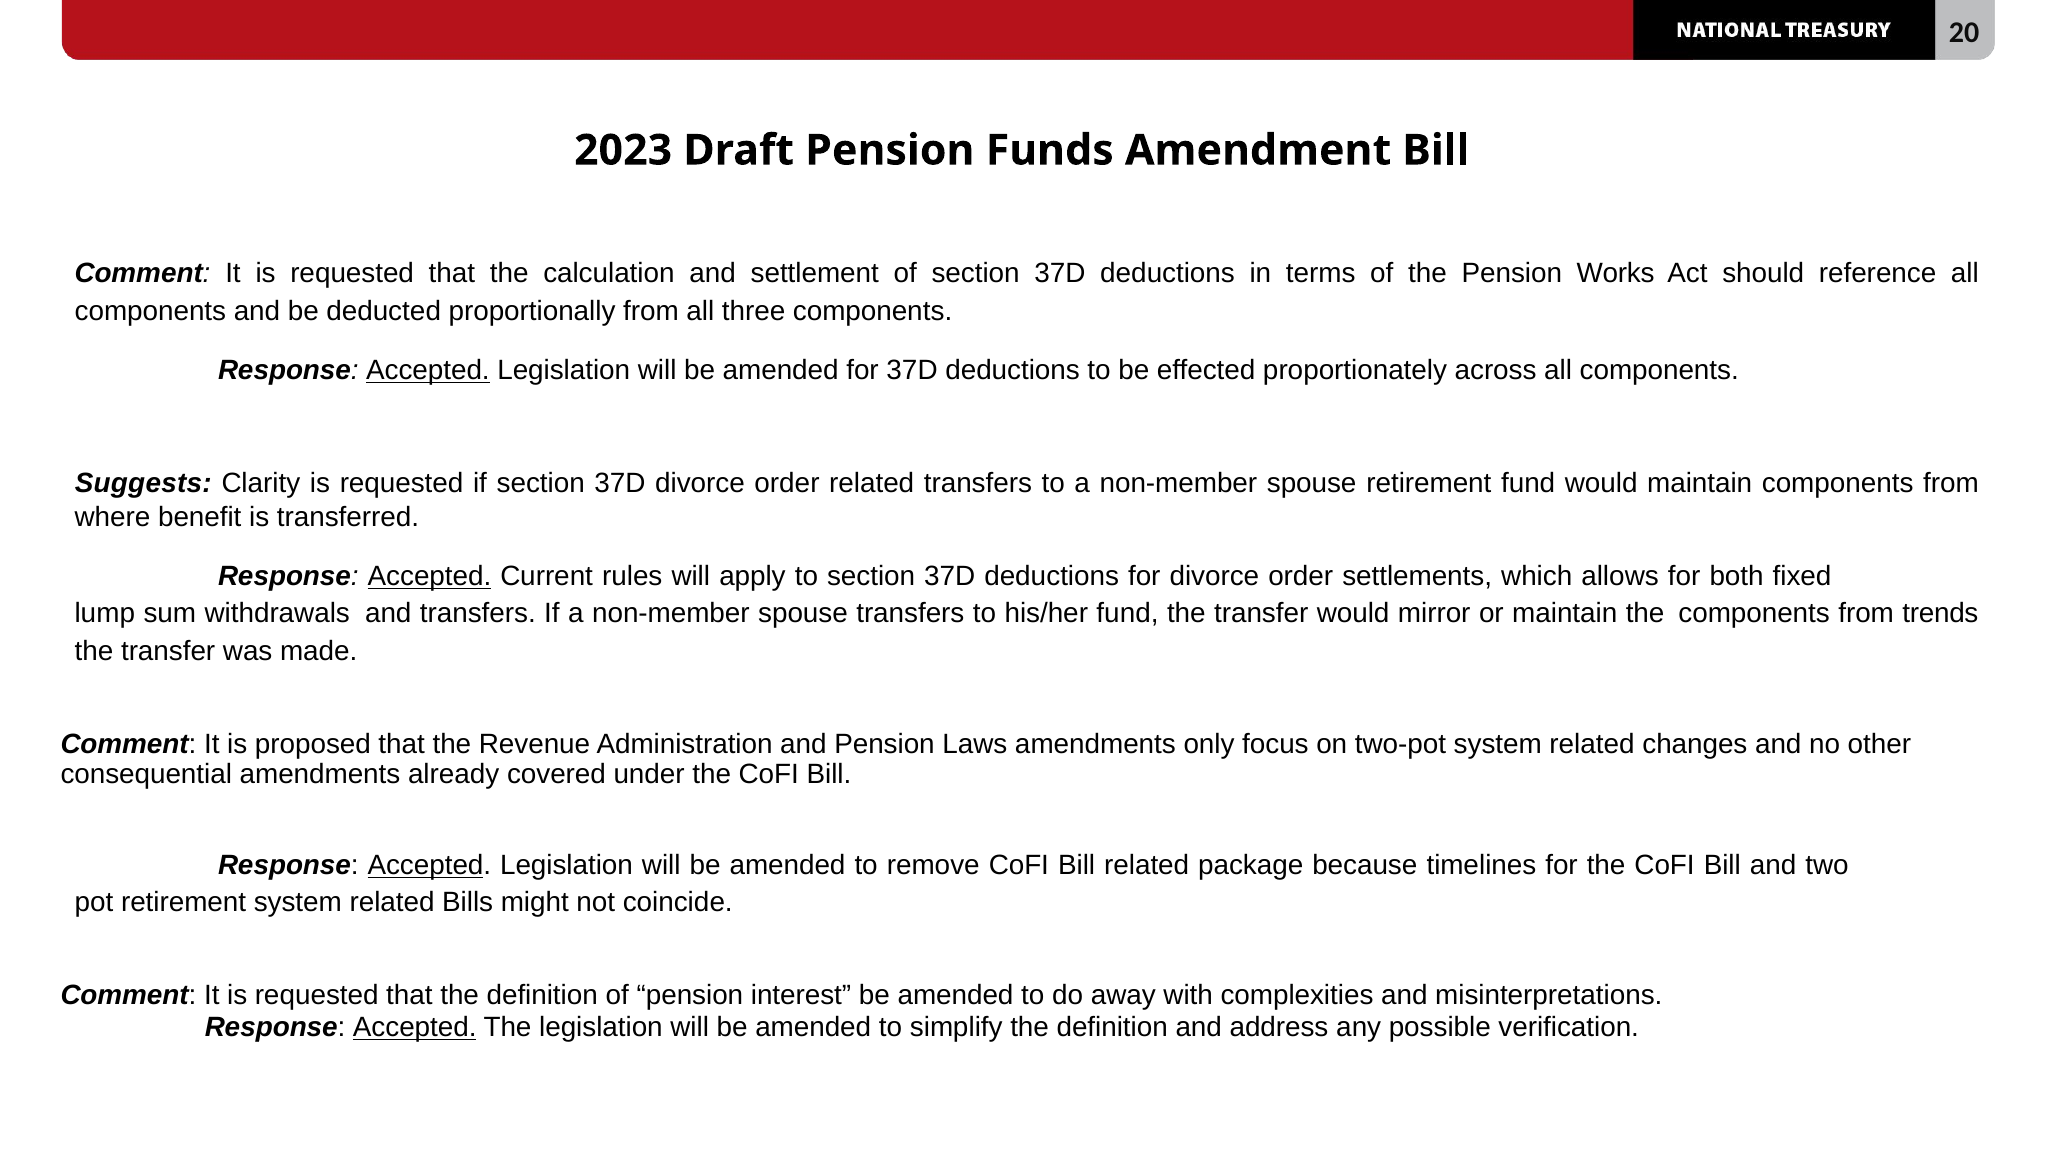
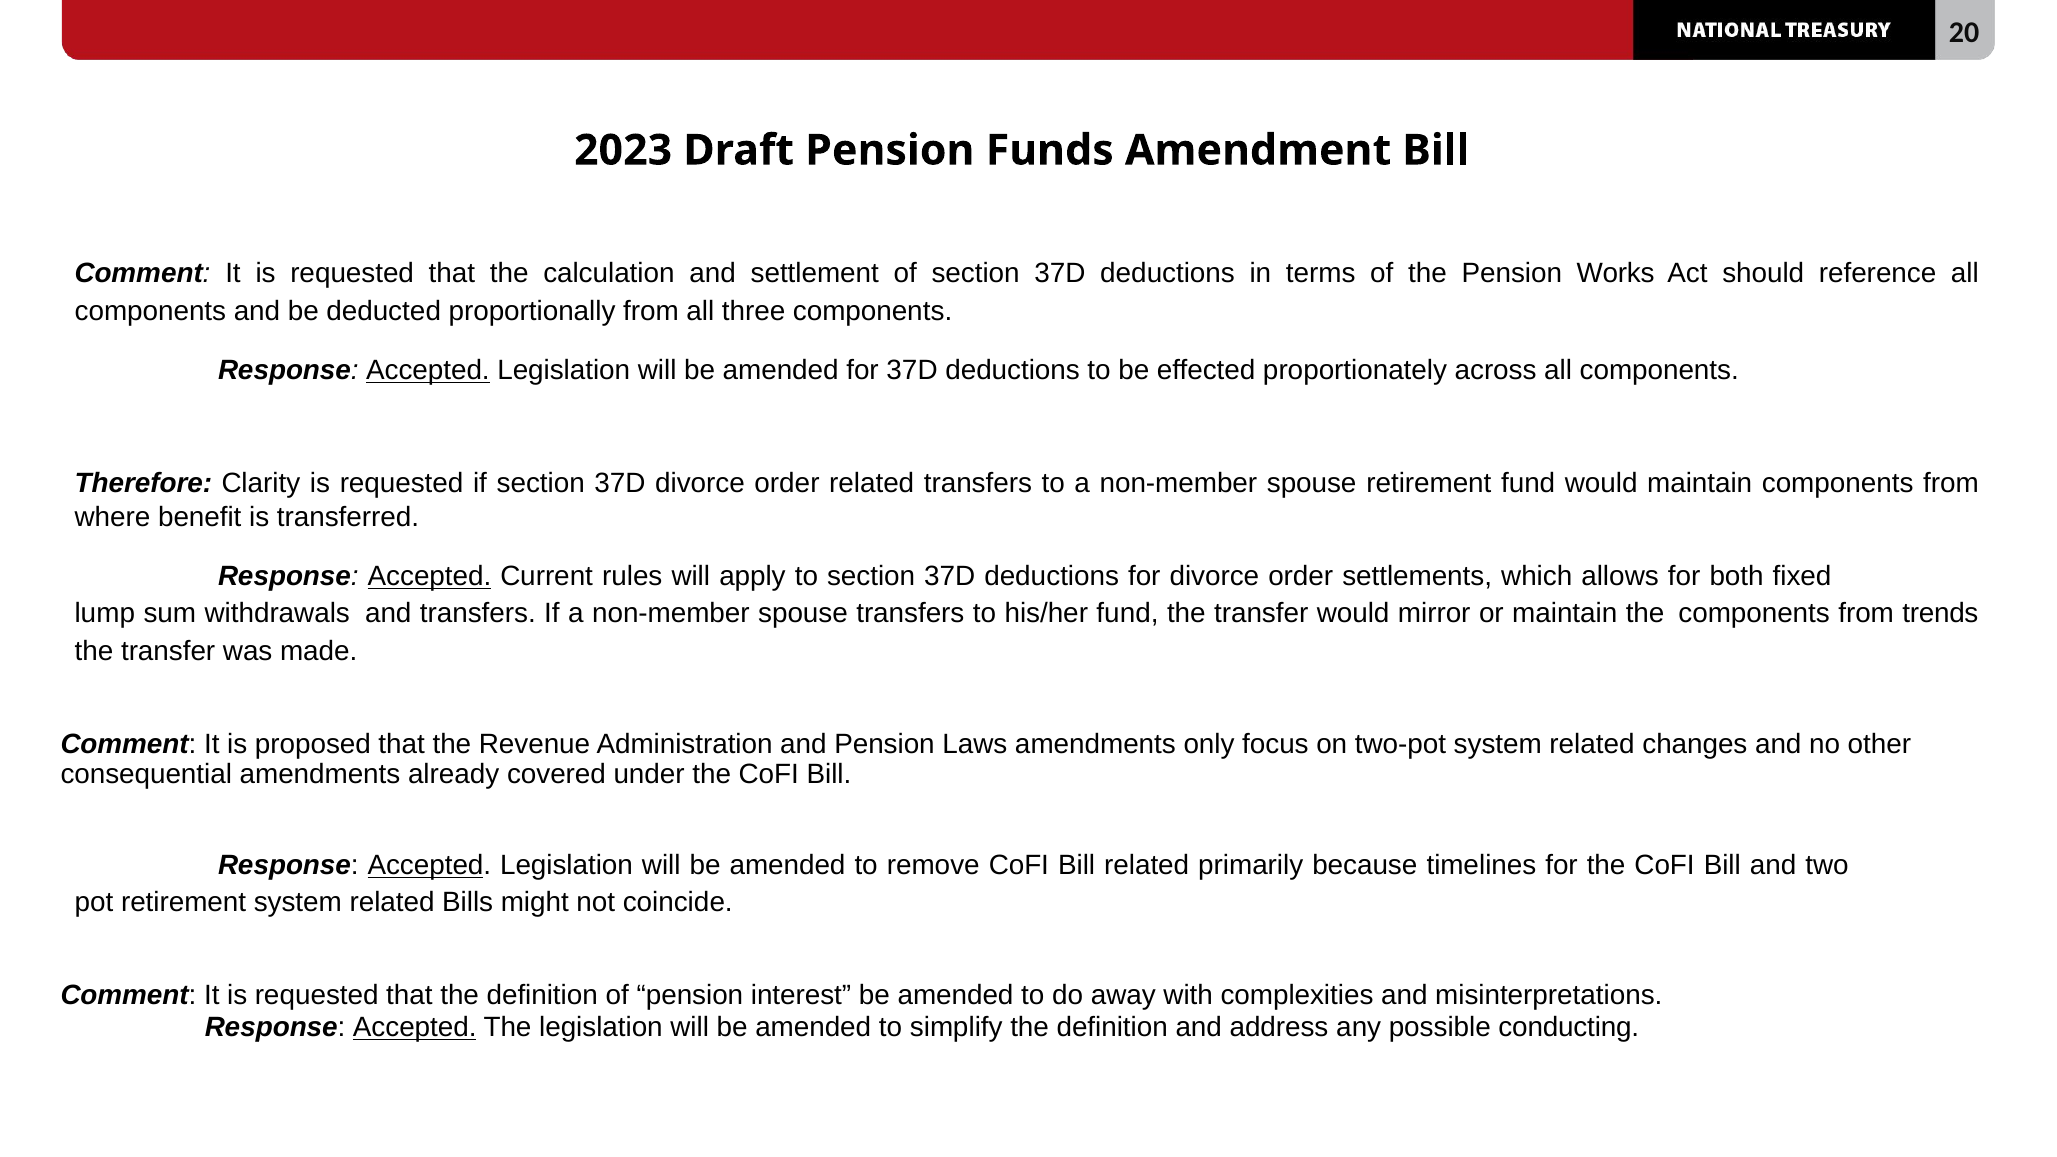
Suggests: Suggests -> Therefore (143, 484)
package: package -> primarily (1251, 865)
verification: verification -> conducting (1569, 1027)
